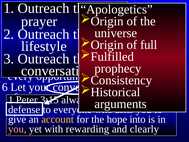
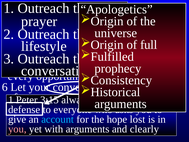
account colour: yellow -> light blue (58, 119)
into: into -> lost (138, 119)
with rewarding: rewarding -> arguments (88, 129)
